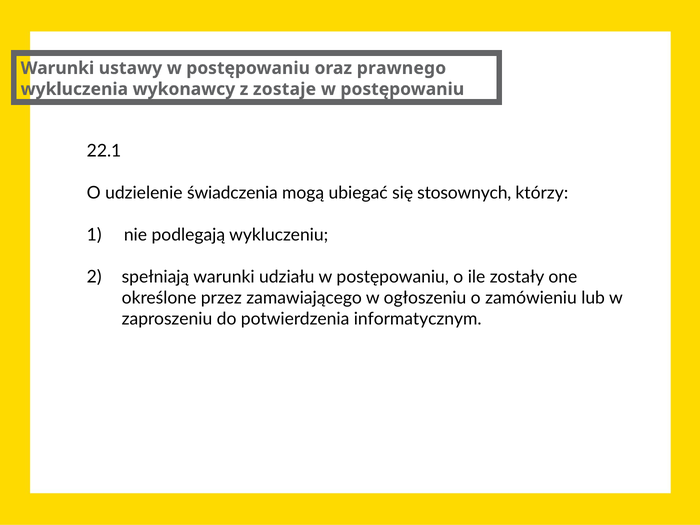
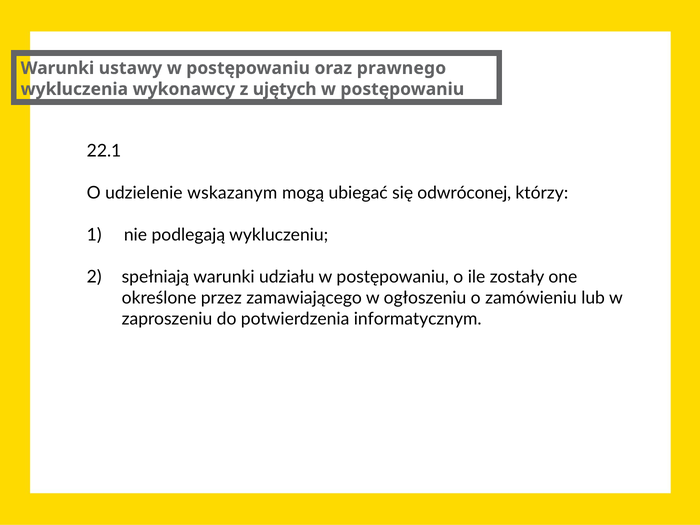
zostaje: zostaje -> ujętych (285, 89)
świadczenia: świadczenia -> wskazanym (232, 193)
stosownych: stosownych -> odwróconej (464, 193)
